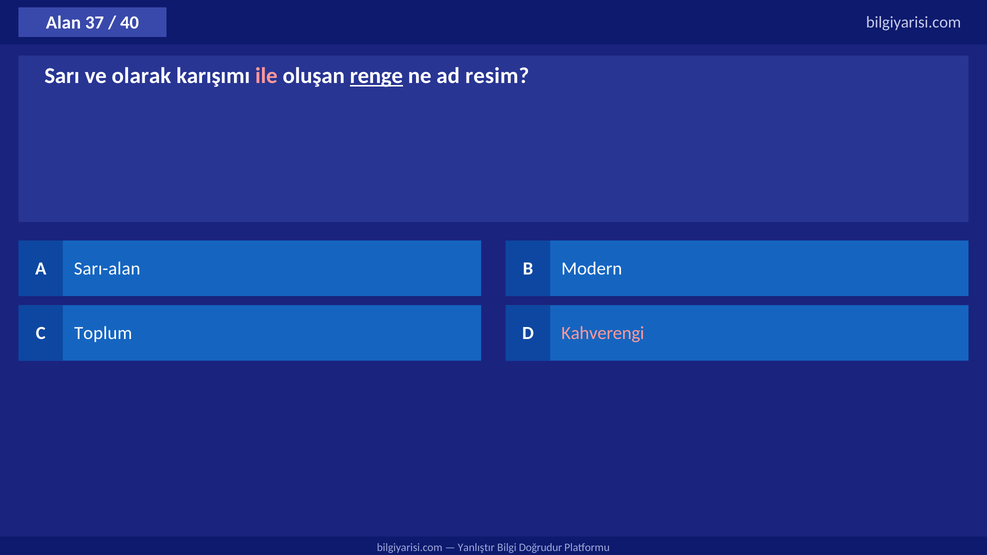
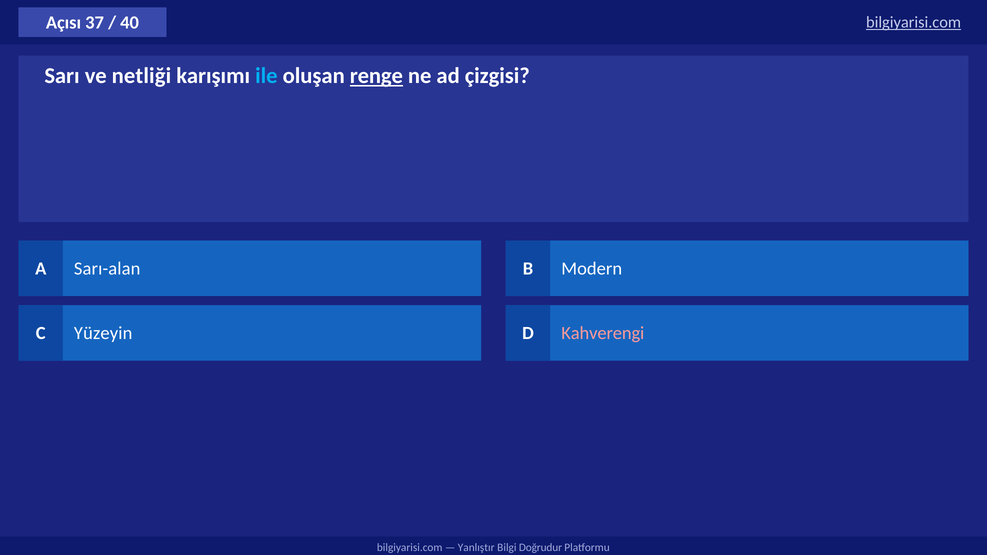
Alan: Alan -> Açısı (63, 23)
bilgiyarisi.com underline: none -> present (914, 22)
olarak: olarak -> netliği (141, 76)
ile colour: pink -> light blue (266, 76)
resim: resim -> çizgisi (497, 76)
Toplum: Toplum -> Yüzeyin (103, 333)
